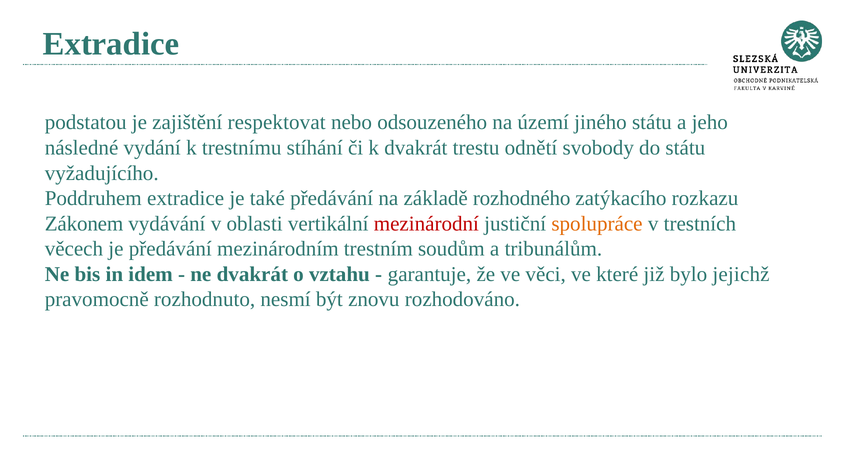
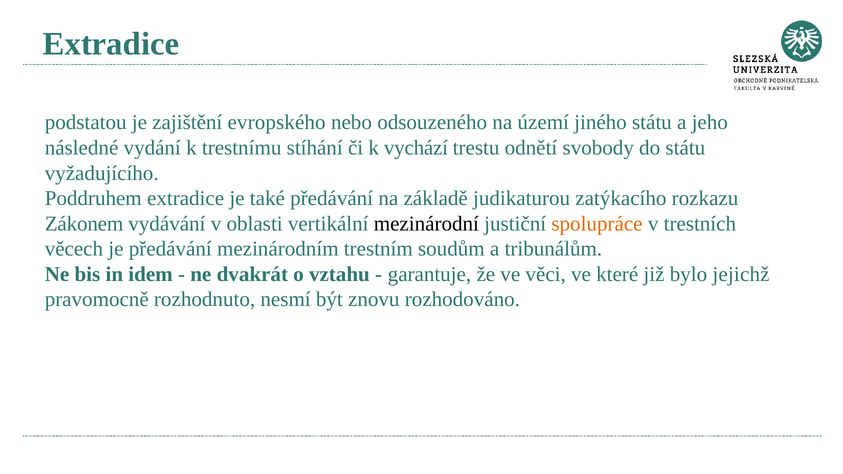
respektovat: respektovat -> evropského (277, 123)
k dvakrát: dvakrát -> vychází (416, 148)
rozhodného: rozhodného -> judikaturou (522, 198)
mezinárodní colour: red -> black (426, 224)
